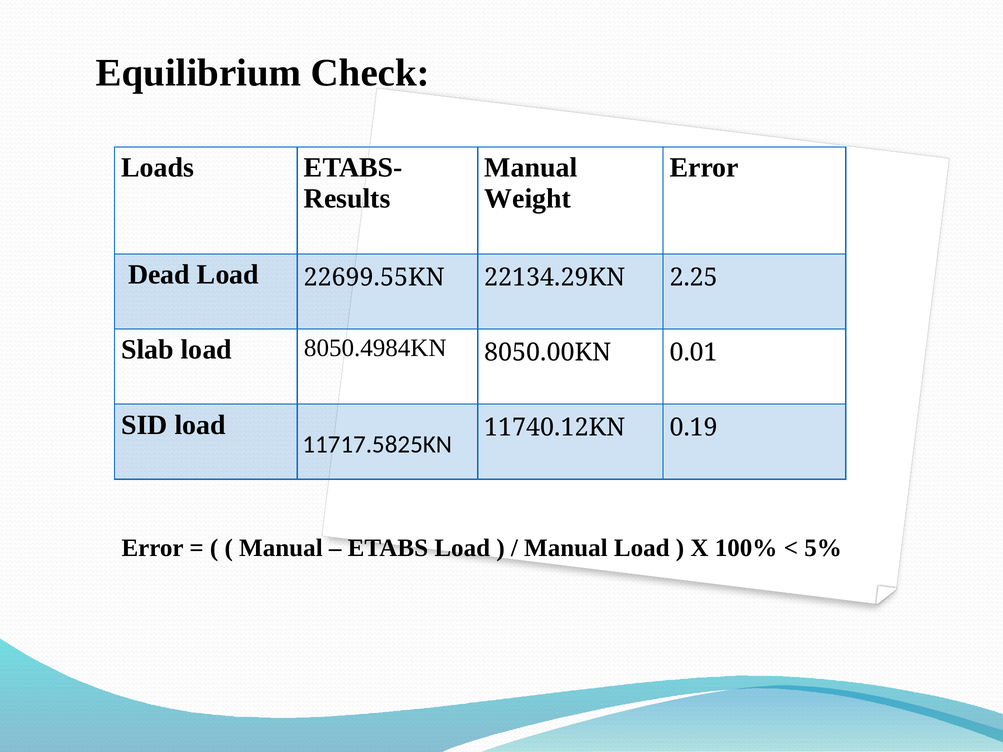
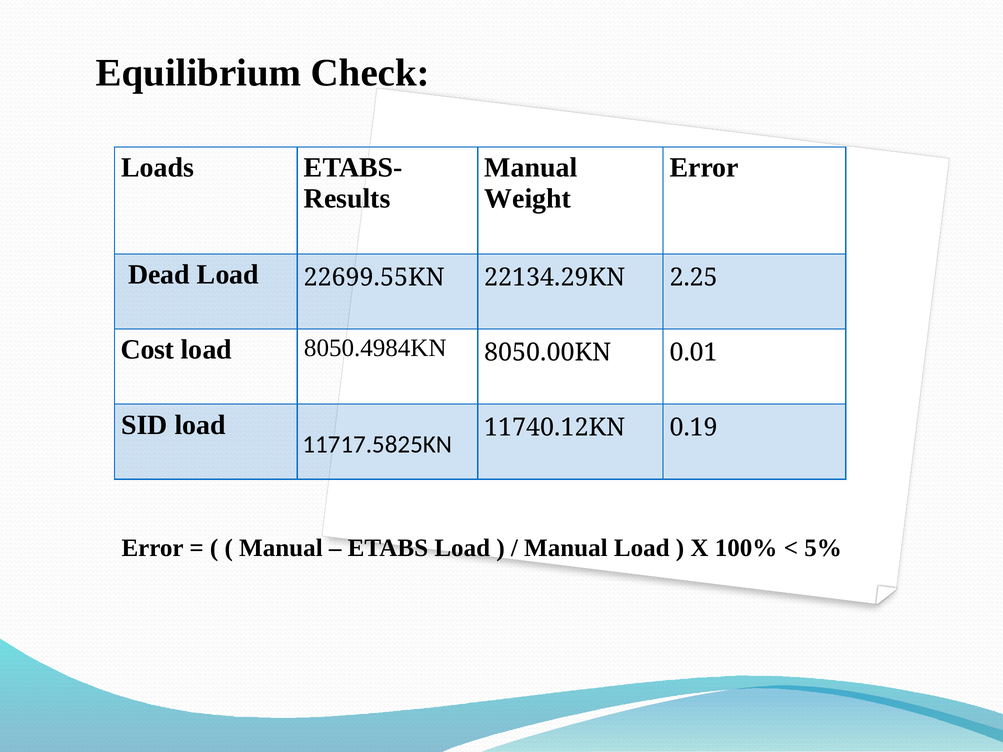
Slab: Slab -> Cost (148, 350)
